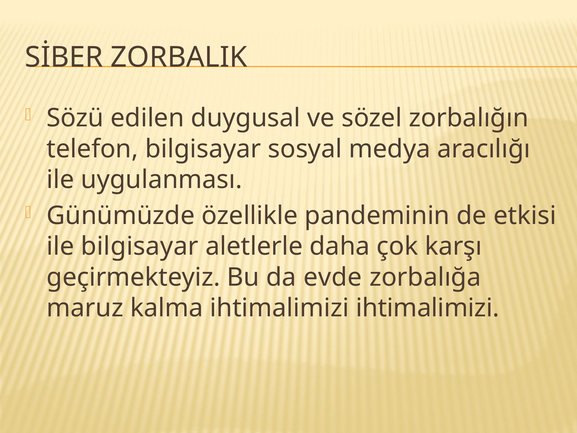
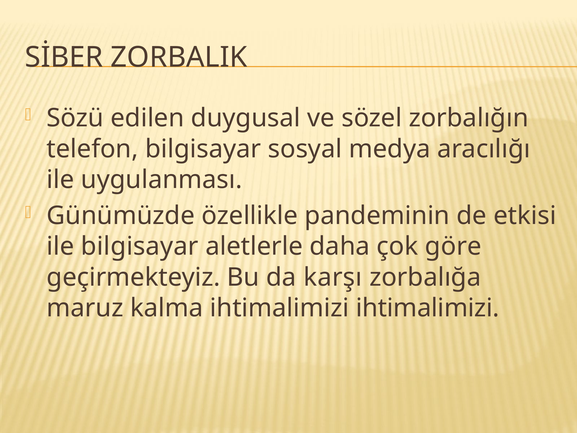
karşı: karşı -> göre (453, 246)
evde: evde -> karşı (333, 277)
